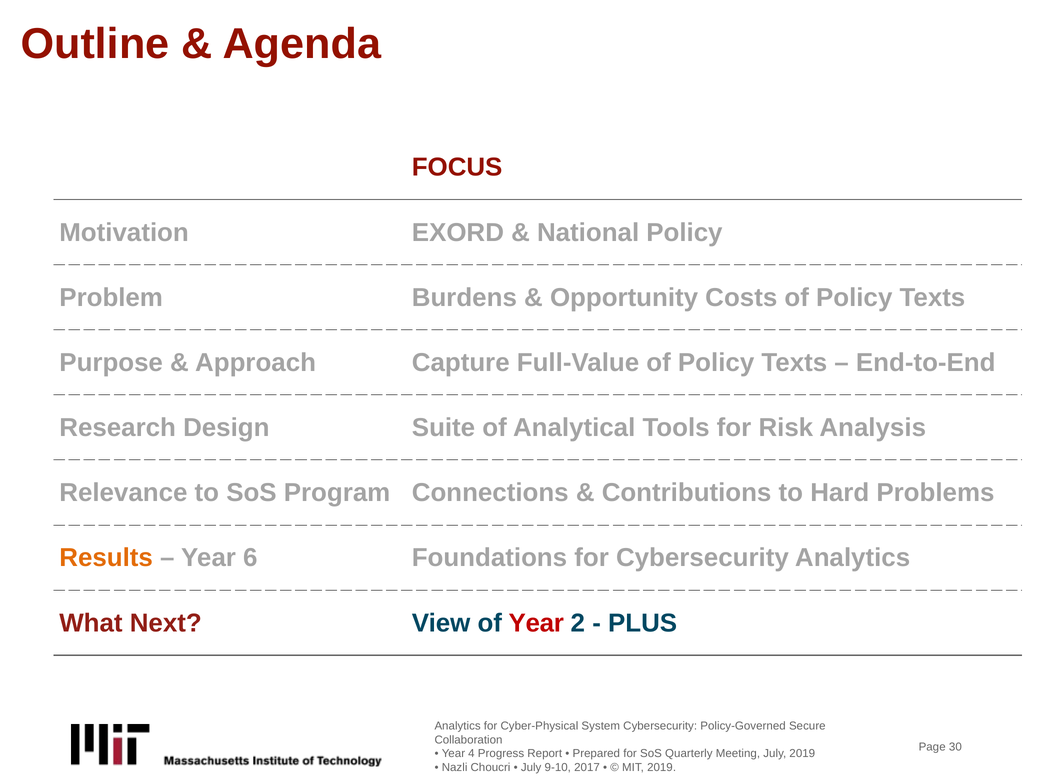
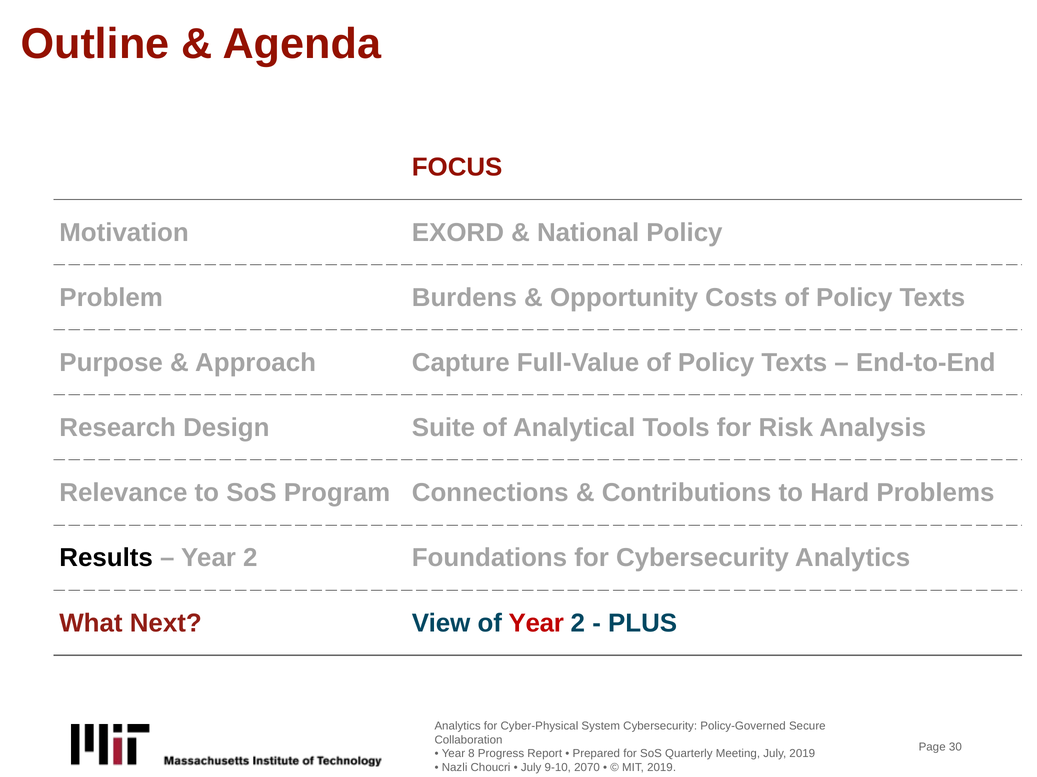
Results colour: orange -> black (106, 558)
6: 6 -> 2 (250, 558)
4: 4 -> 8 (471, 754)
2017: 2017 -> 2070 (587, 768)
